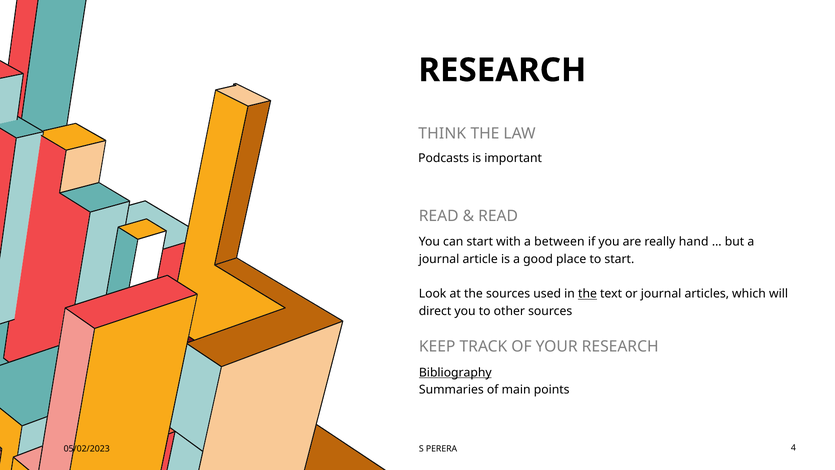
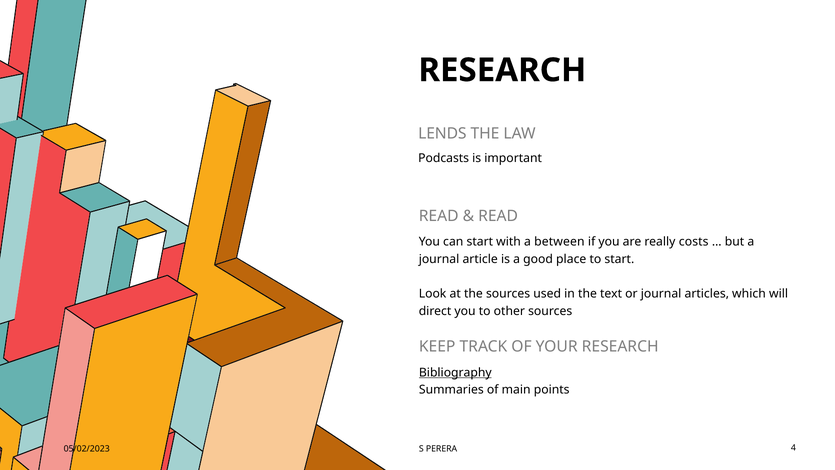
THINK: THINK -> LENDS (442, 133)
hand: hand -> costs (694, 242)
the underline: present -> none (587, 294)
